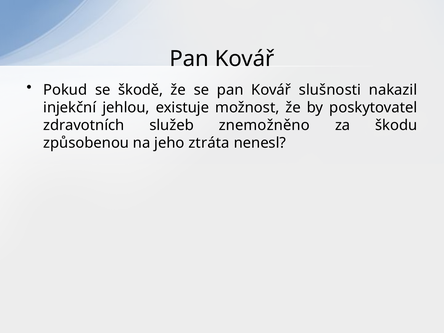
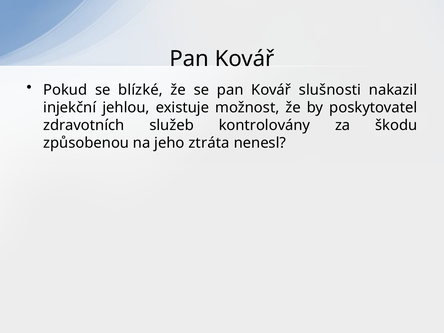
škodě: škodě -> blízké (141, 90)
znemožněno: znemožněno -> kontrolovány (264, 125)
